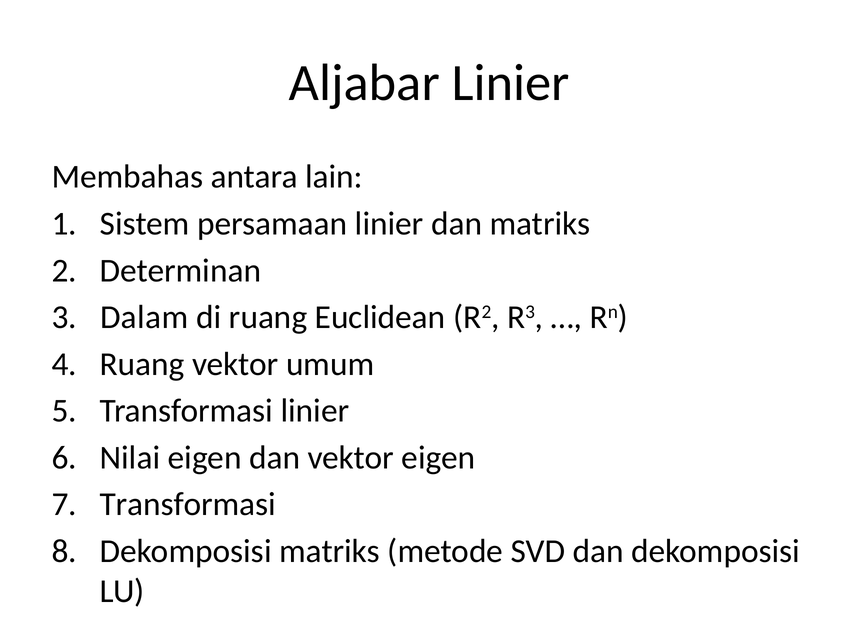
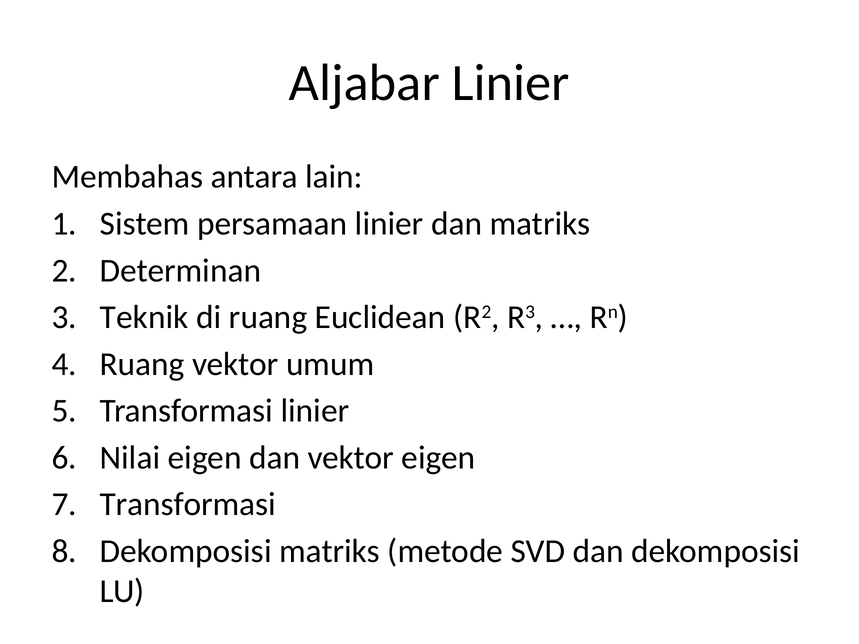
Dalam: Dalam -> Teknik (144, 317)
